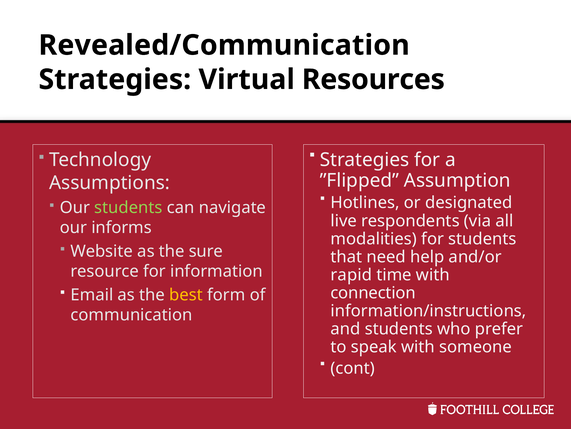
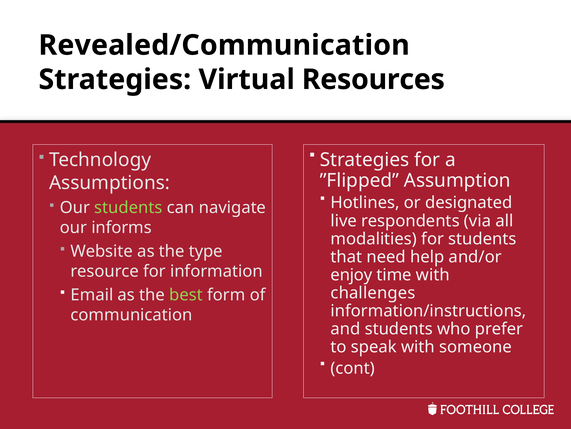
sure: sure -> type (206, 251)
rapid: rapid -> enjoy (351, 274)
connection: connection -> challenges (373, 292)
best colour: yellow -> light green (186, 295)
